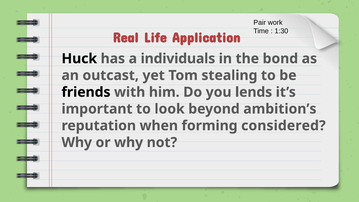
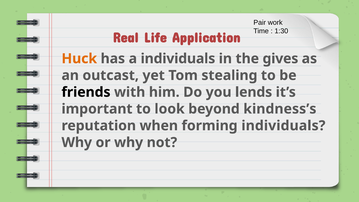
Huck colour: black -> orange (79, 59)
bond: bond -> gives (280, 59)
ambition’s: ambition’s -> kindness’s (280, 109)
forming considered: considered -> individuals (283, 126)
